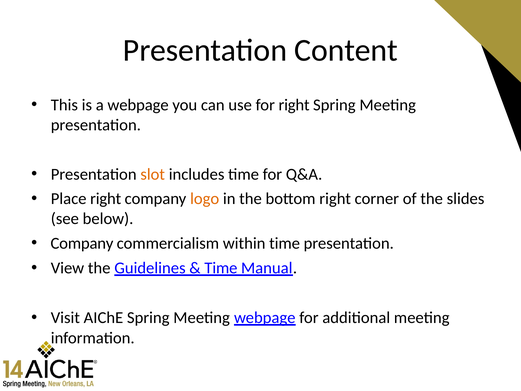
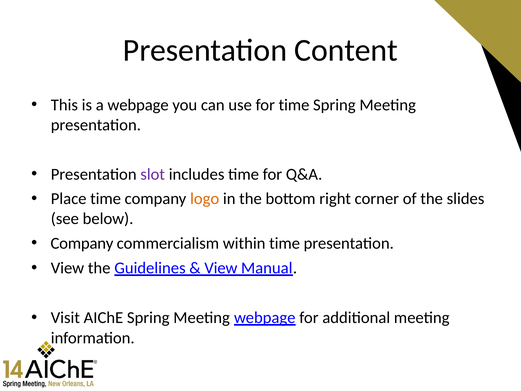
for right: right -> time (294, 105)
slot colour: orange -> purple (153, 174)
Place right: right -> time (106, 199)
Time: Time -> View (221, 268)
